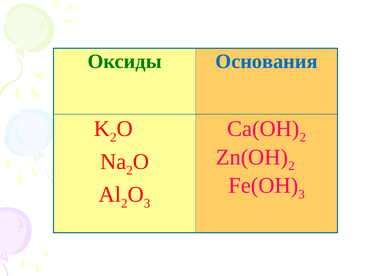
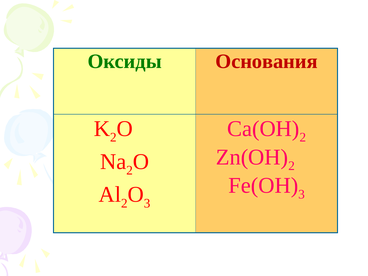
Основания colour: blue -> red (267, 61)
